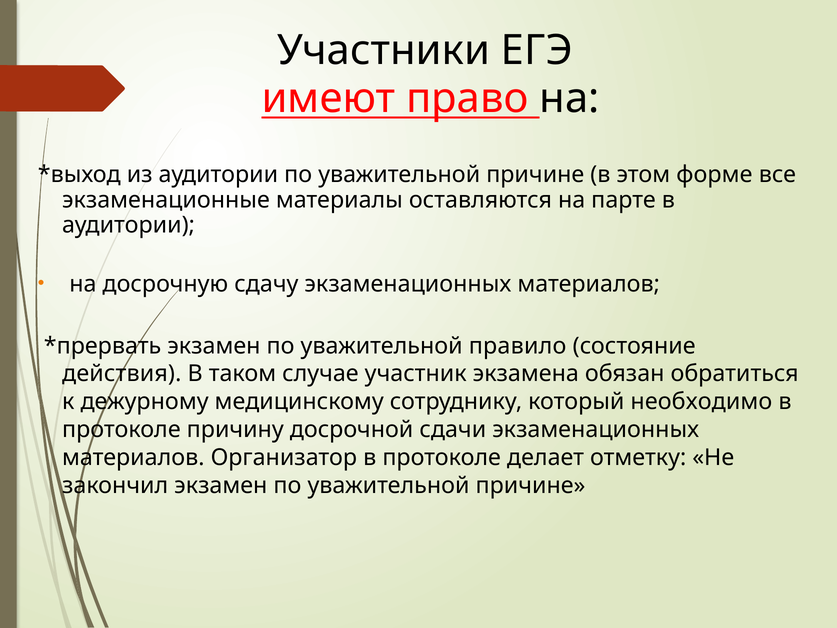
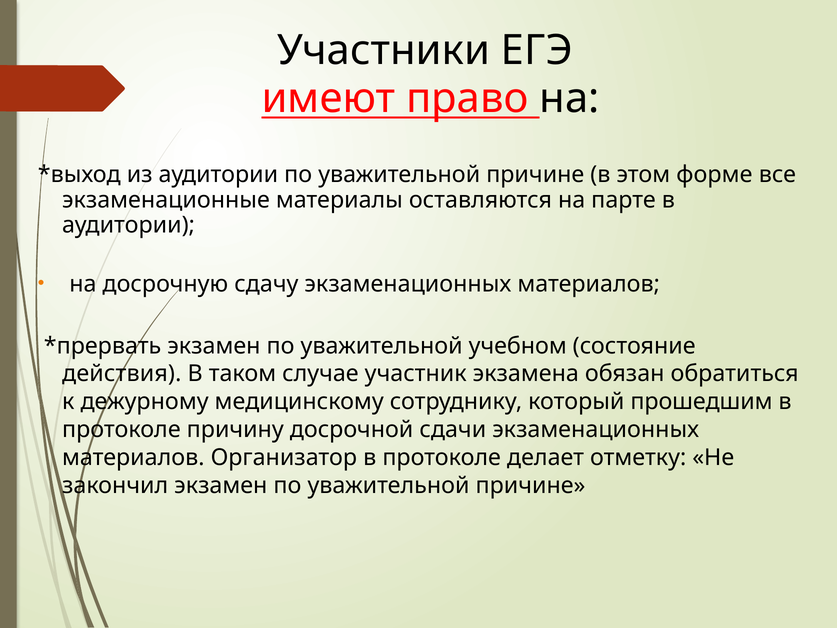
правило: правило -> учебном (518, 346)
необходимо: необходимо -> прошедшим (701, 402)
